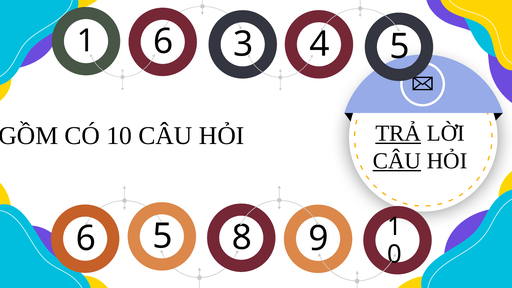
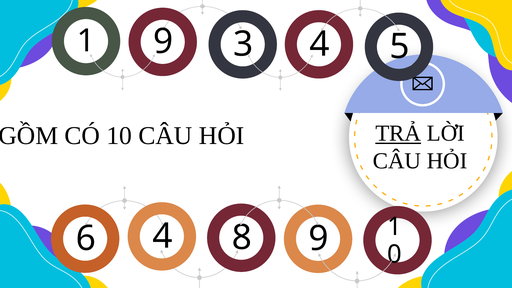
1 6: 6 -> 9 (163, 42)
CÂU underline: present -> none (397, 161)
6 5: 5 -> 4 (162, 236)
